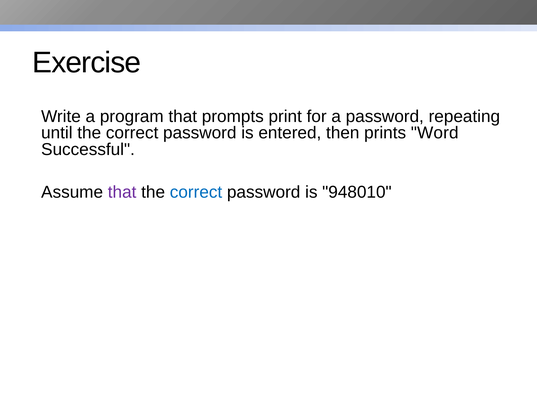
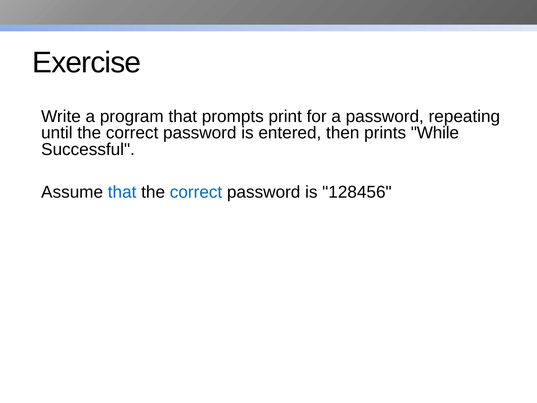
Word: Word -> While (435, 133)
that colour: purple -> blue (122, 192)
948010: 948010 -> 128456 (357, 192)
